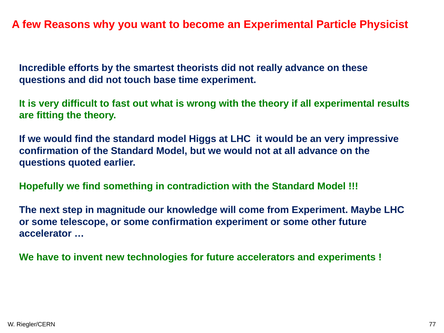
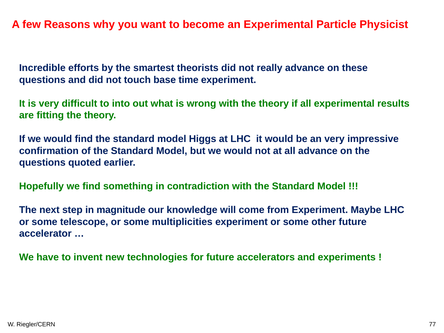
fast: fast -> into (121, 103)
some confirmation: confirmation -> multiplicities (182, 222)
